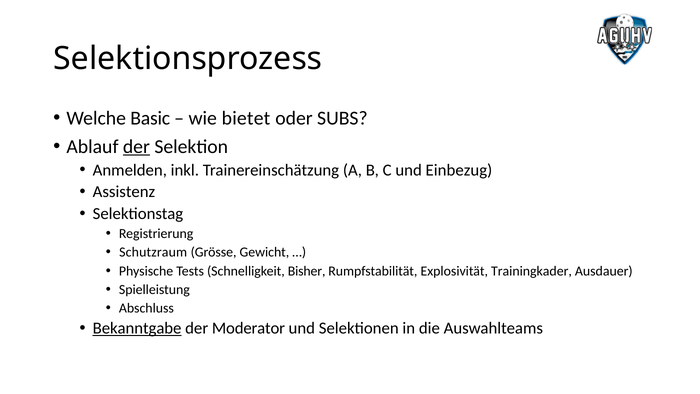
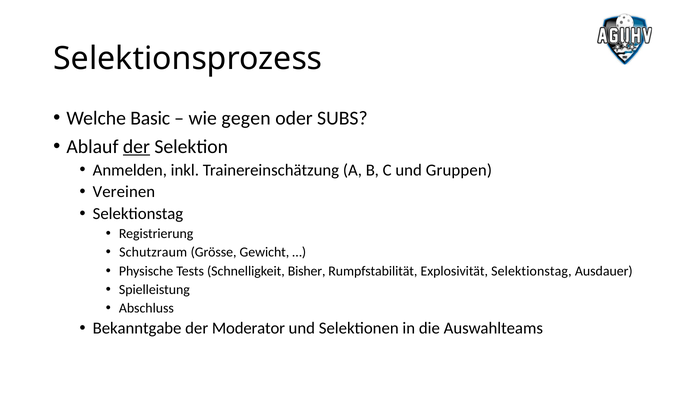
bietet: bietet -> gegen (246, 118)
Einbezug: Einbezug -> Gruppen (459, 170)
Assistenz: Assistenz -> Vereinen (124, 192)
Explosivität Trainingkader: Trainingkader -> Selektionstag (531, 271)
Bekanntgabe underline: present -> none (137, 328)
